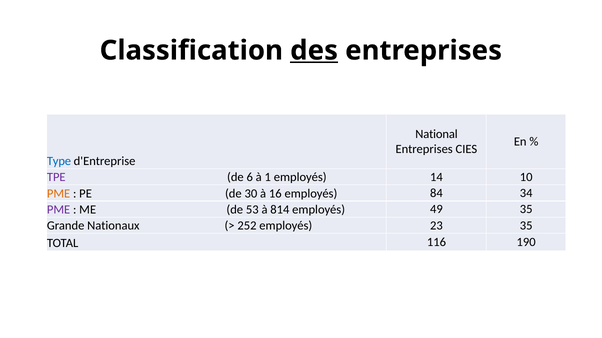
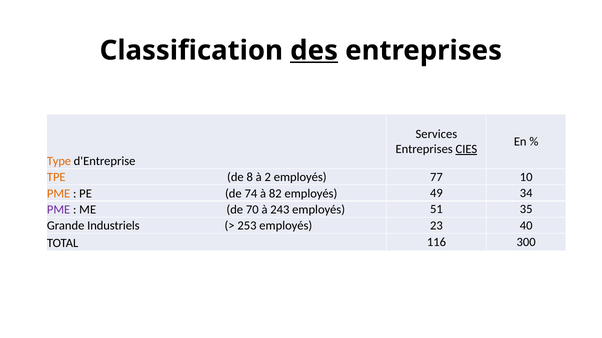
National: National -> Services (436, 134)
CIES underline: none -> present (466, 150)
Type colour: blue -> orange (59, 161)
TPE colour: purple -> orange (56, 178)
6: 6 -> 8 (250, 178)
1: 1 -> 2 (268, 178)
14: 14 -> 77 (436, 177)
30: 30 -> 74 (251, 194)
16: 16 -> 82 (275, 194)
84: 84 -> 49 (436, 193)
53: 53 -> 70 (252, 210)
814: 814 -> 243 (280, 210)
49: 49 -> 51 (436, 210)
Nationaux: Nationaux -> Industriels (113, 226)
252: 252 -> 253 (247, 226)
23 35: 35 -> 40 (526, 226)
190: 190 -> 300 (526, 243)
